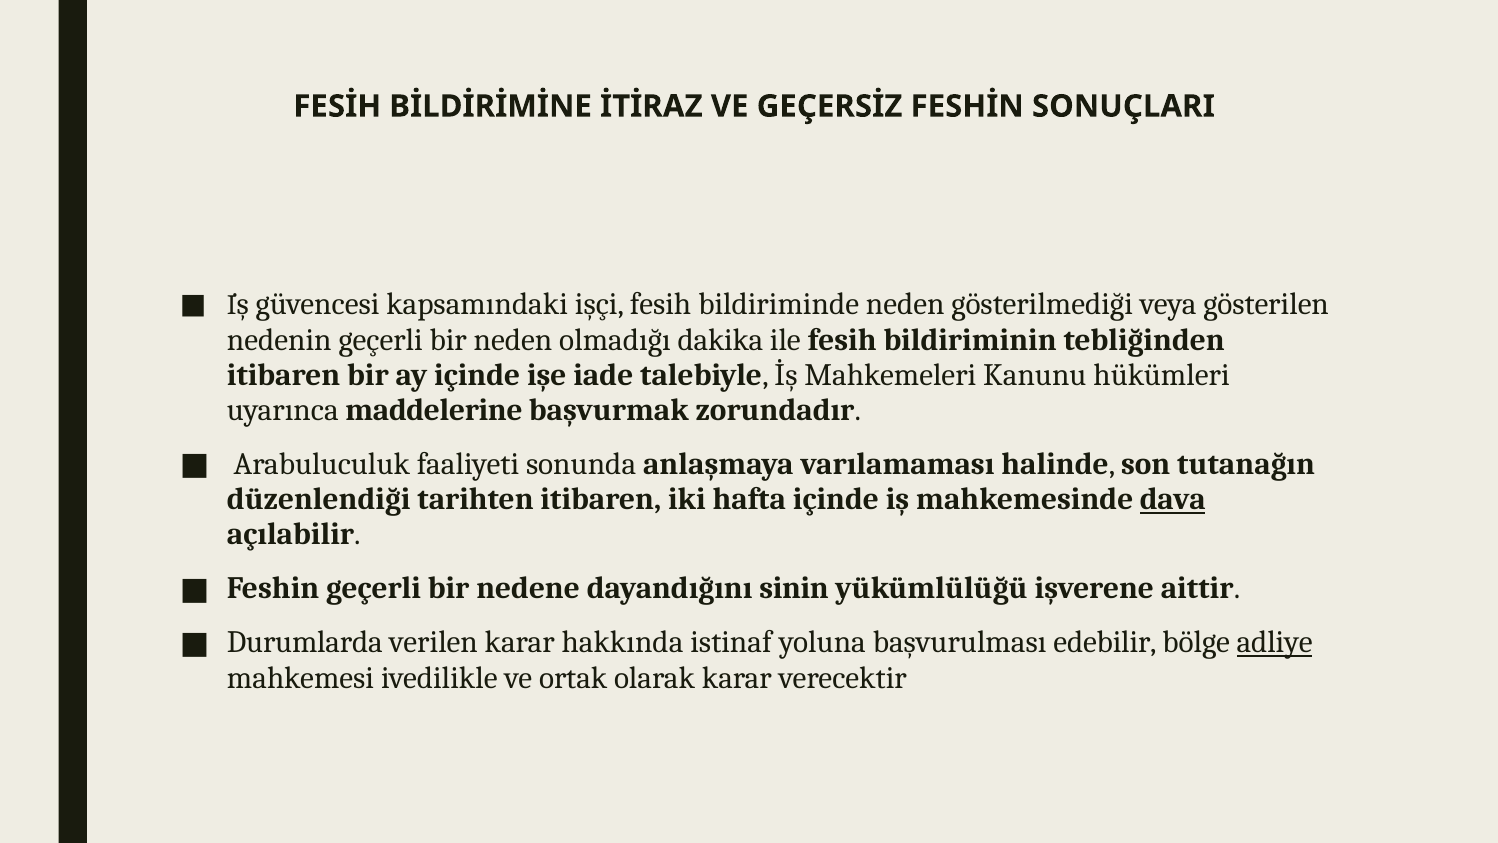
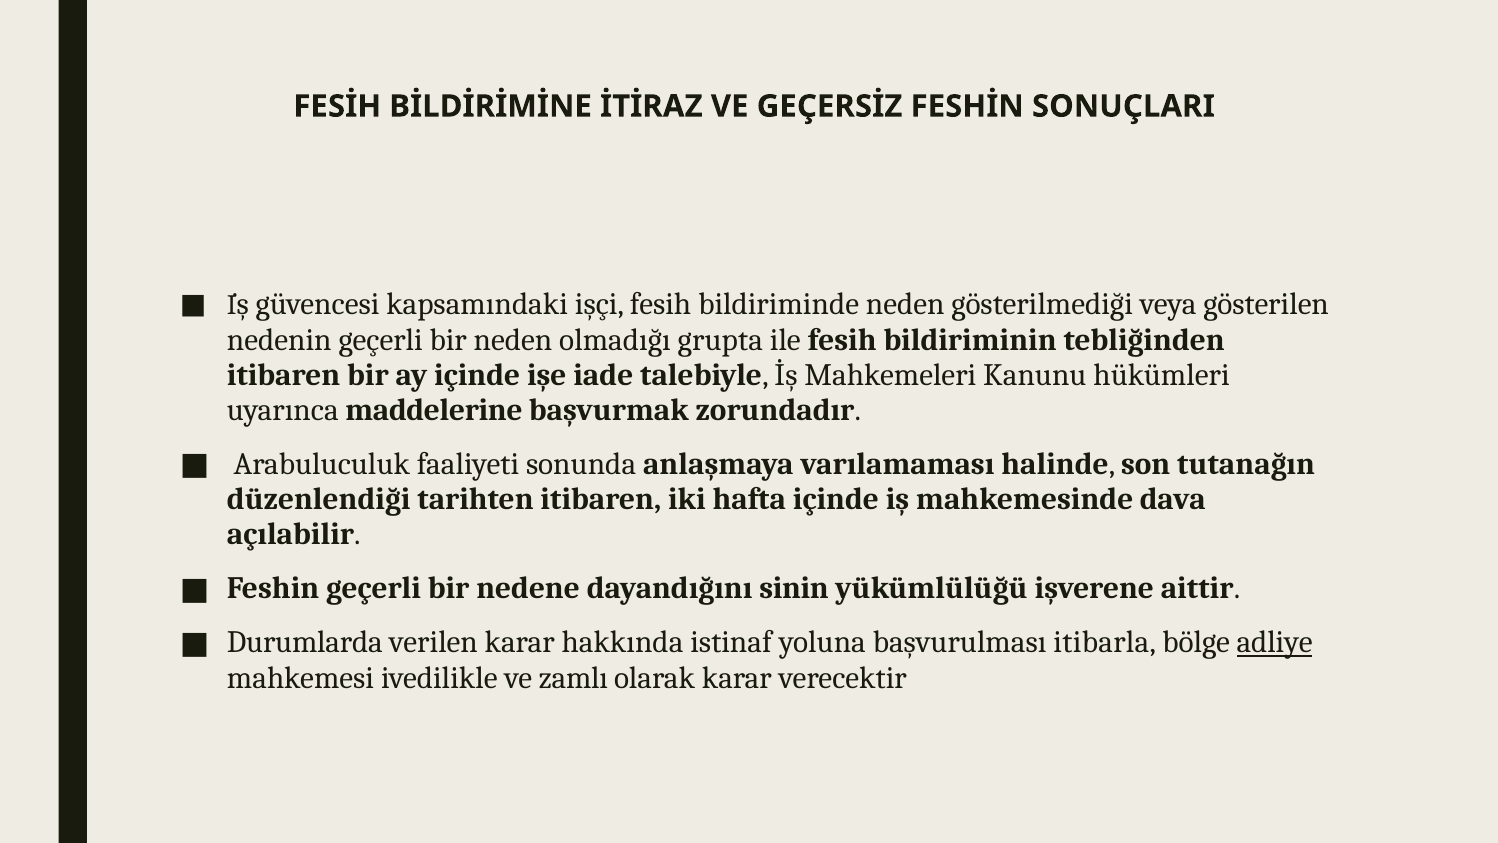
dakika: dakika -> grupta (720, 340)
dava underline: present -> none (1173, 499)
edebilir: edebilir -> itibarla (1105, 642)
ortak: ortak -> zamlı (573, 677)
